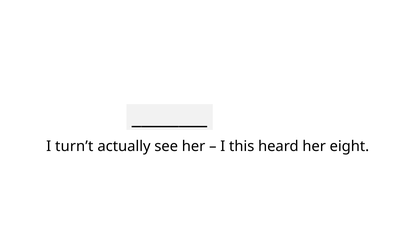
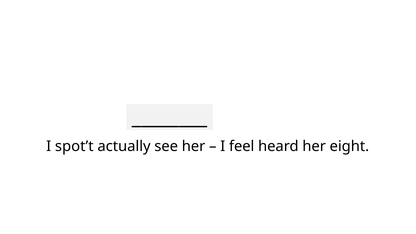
turn’t: turn’t -> spot’t (74, 146)
this: this -> feel (242, 146)
